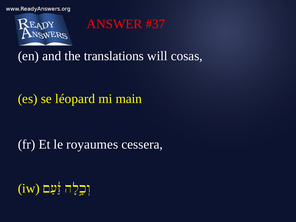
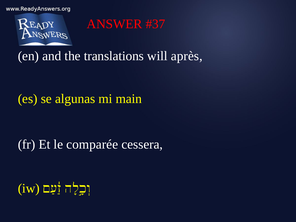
cosas: cosas -> après (187, 56)
léopard: léopard -> algunas (75, 99)
royaumes: royaumes -> comparée (92, 144)
